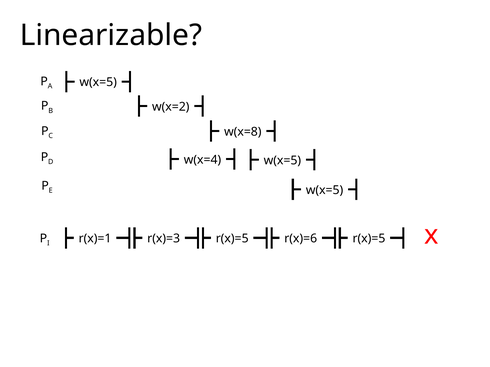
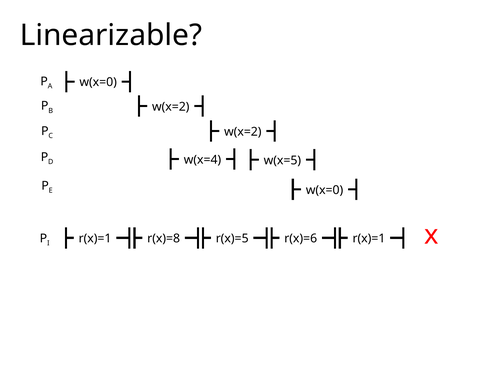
w(x=5: w(x=5 -> w(x=0 (98, 82)
w(x=8: w(x=8 -> w(x=2 (243, 132)
w(x=5: w(x=5 -> w(x=0 (325, 190)
r(x)=3: r(x)=3 -> r(x)=8 (164, 239)
r(x)=6 r(x)=5: r(x)=5 -> r(x)=1 (369, 239)
